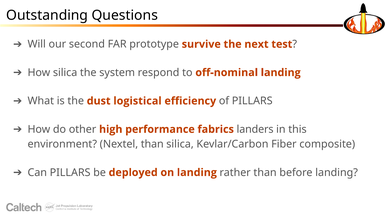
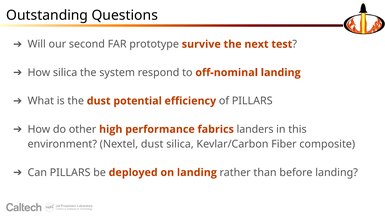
logistical: logistical -> potential (138, 101)
Nextel than: than -> dust (152, 144)
